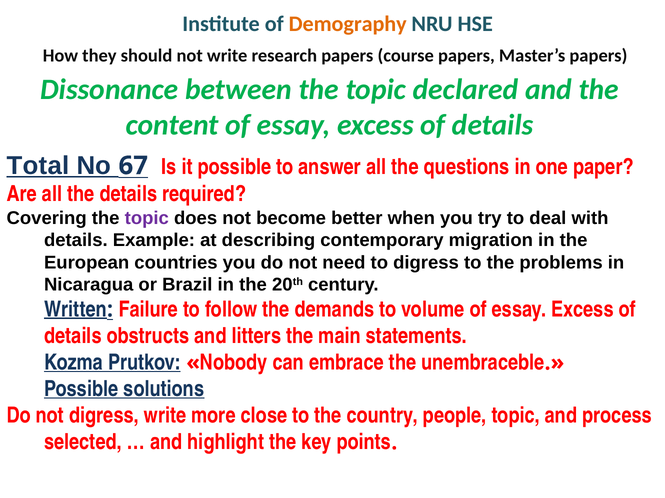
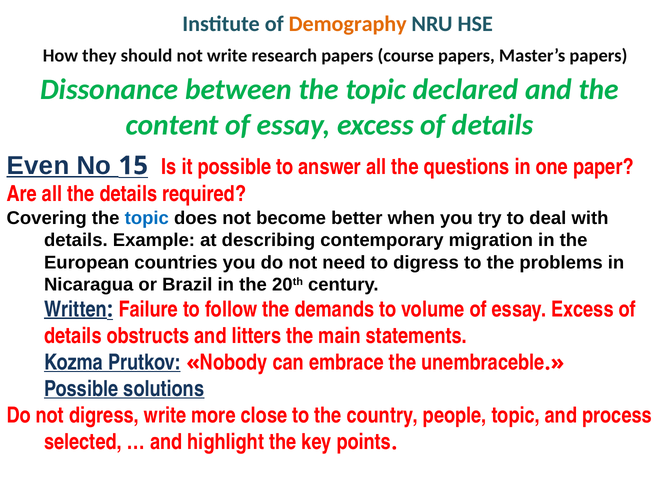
Total: Total -> Even (38, 166)
67: 67 -> 15 (133, 166)
topic colour: purple -> blue (147, 219)
